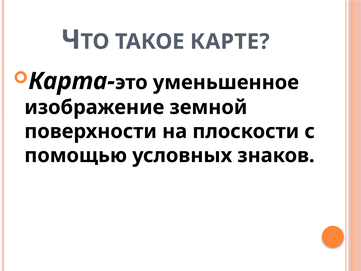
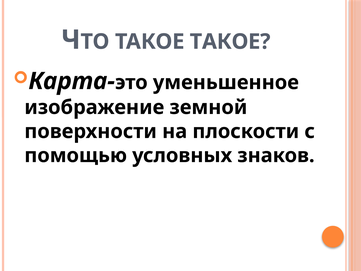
ТАКОЕ КАРТЕ: КАРТЕ -> ТАКОЕ (230, 42)
